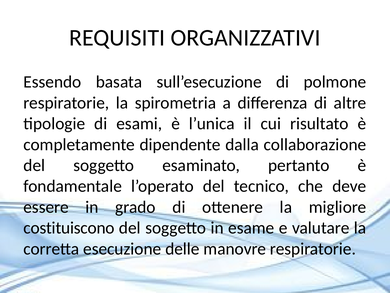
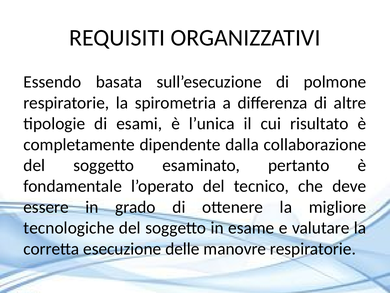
costituiscono: costituiscono -> tecnologiche (69, 228)
